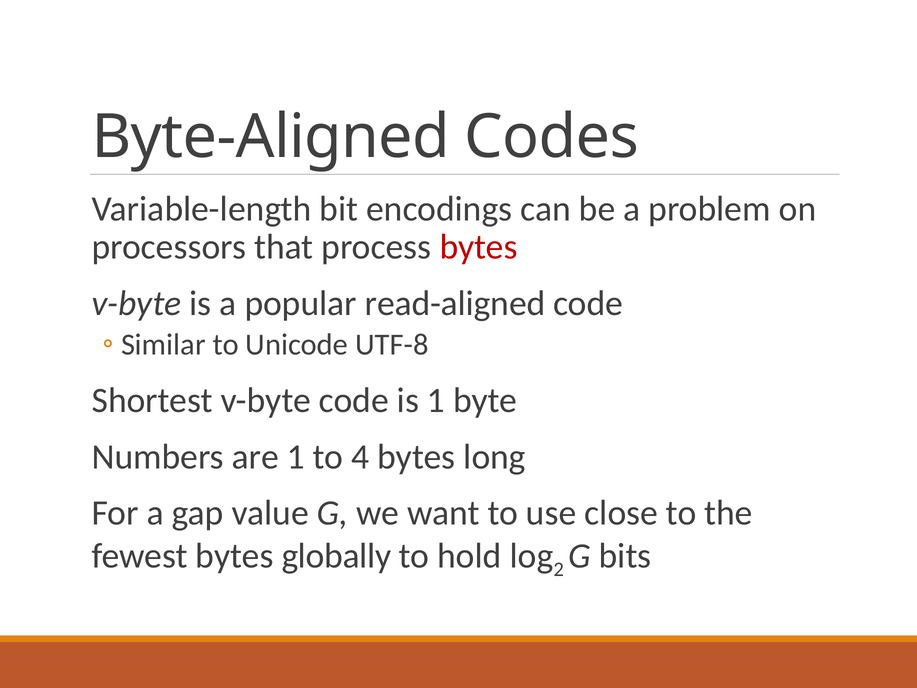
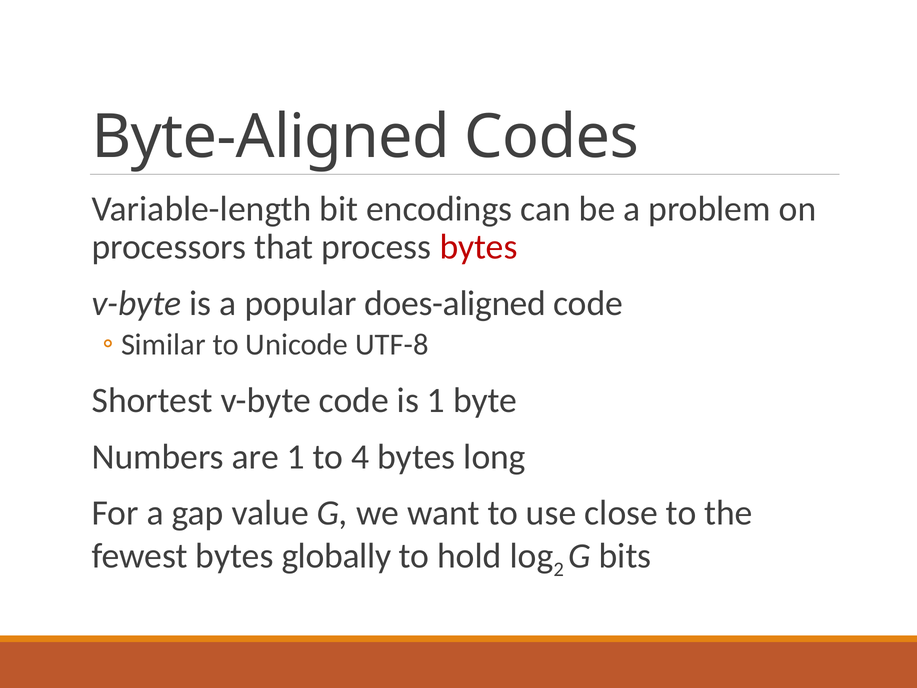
read-aligned: read-aligned -> does-aligned (455, 303)
